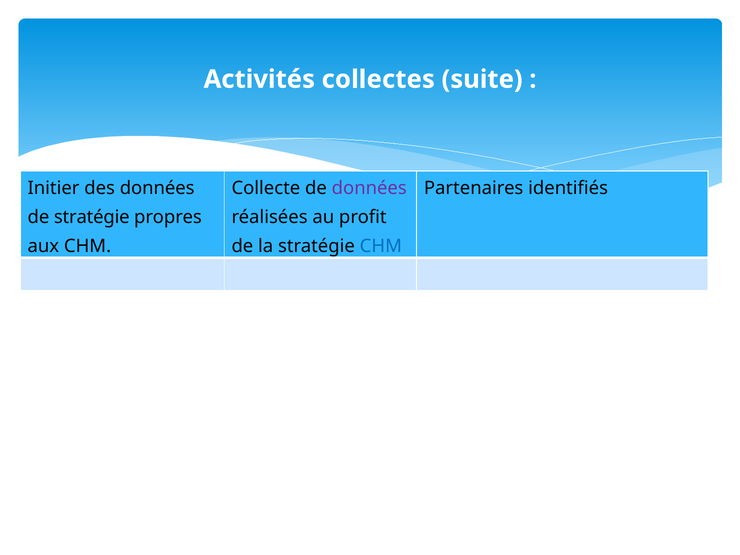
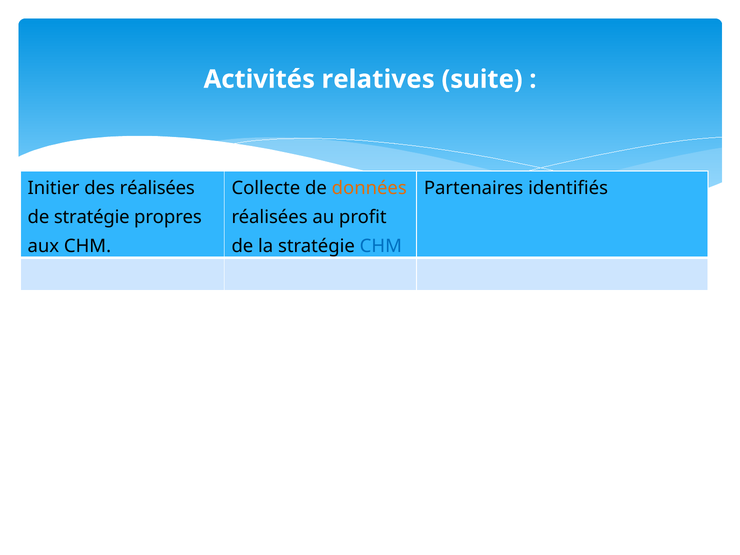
collectes: collectes -> relatives (378, 79)
des données: données -> réalisées (157, 188)
données colour: purple -> orange (369, 188)
